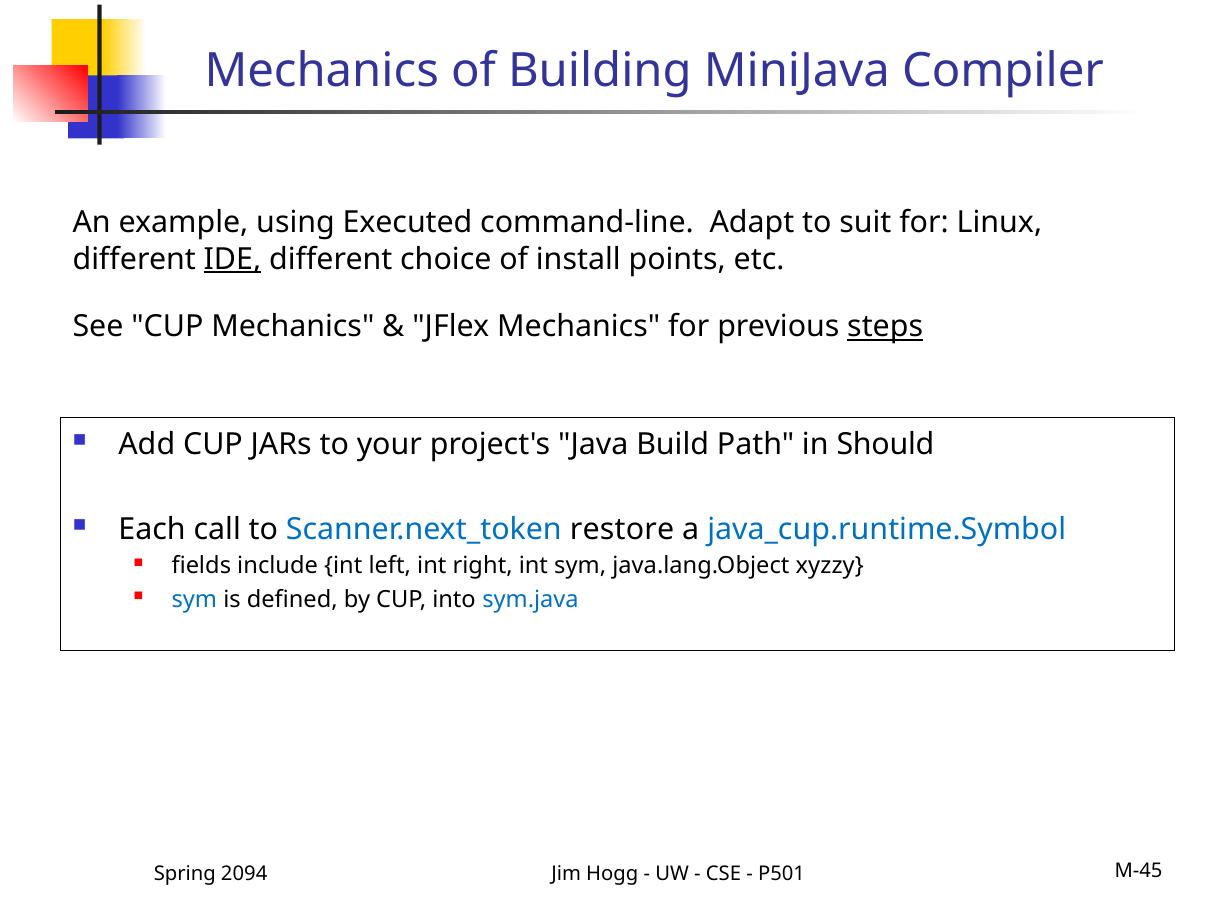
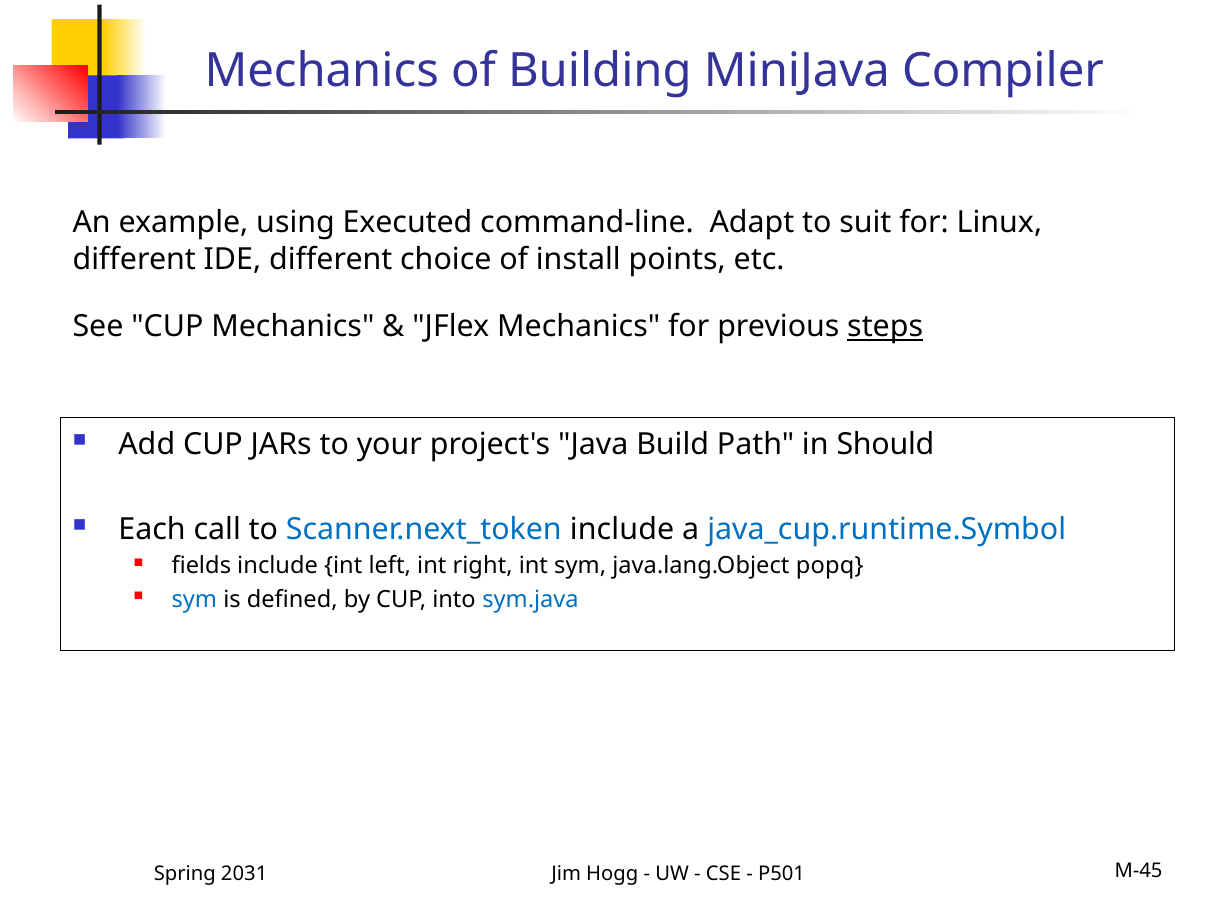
IDE underline: present -> none (232, 259)
Scanner.next_token restore: restore -> include (622, 529)
xyzzy: xyzzy -> popq (830, 566)
2094: 2094 -> 2031 (244, 873)
